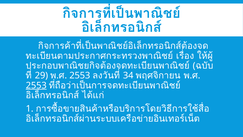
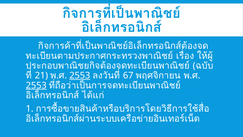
29: 29 -> 21 (41, 75)
2553 underline: none -> present (80, 75)
34: 34 -> 67 (128, 75)
